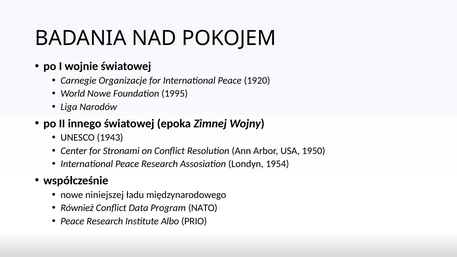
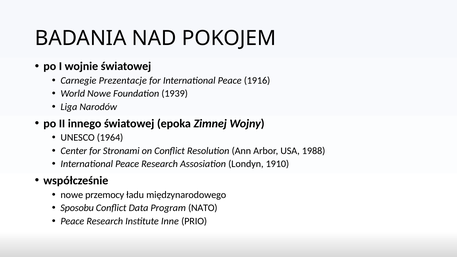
Organizacje: Organizacje -> Prezentacje (123, 81)
1920: 1920 -> 1916 (257, 81)
1995: 1995 -> 1939 (175, 94)
1943: 1943 -> 1964 (110, 138)
1950: 1950 -> 1988 (314, 151)
1954: 1954 -> 1910 (277, 164)
niniejszej: niniejszej -> przemocy (105, 195)
Również: Również -> Sposobu (77, 208)
Albo: Albo -> Inne (170, 221)
